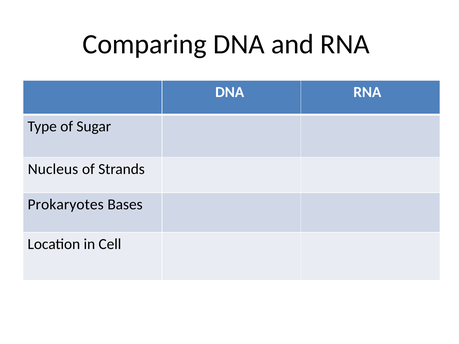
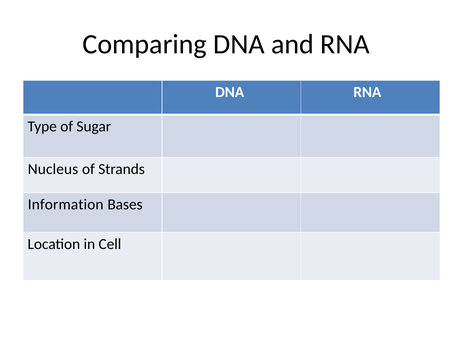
Prokaryotes: Prokaryotes -> Information (66, 205)
